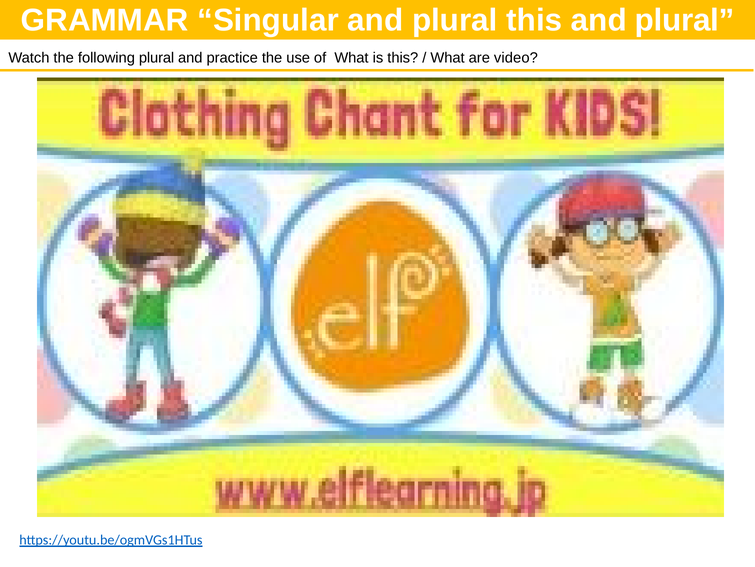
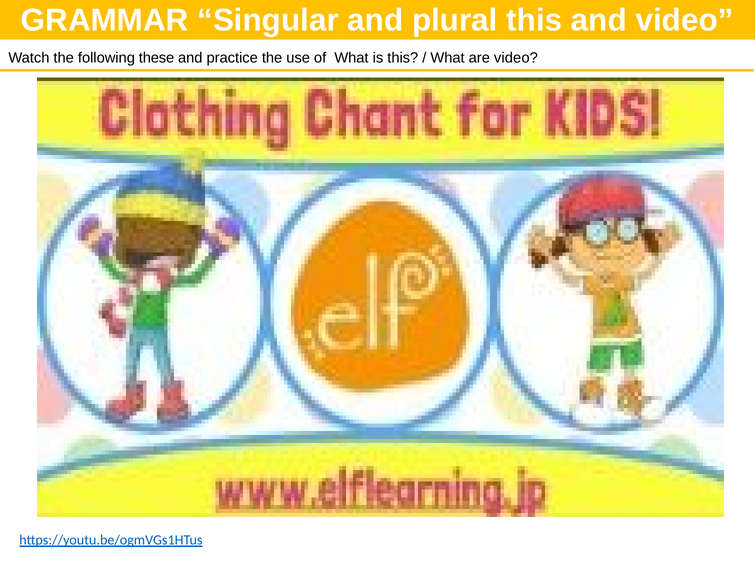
this and plural: plural -> video (685, 20)
following plural: plural -> these (157, 58)
